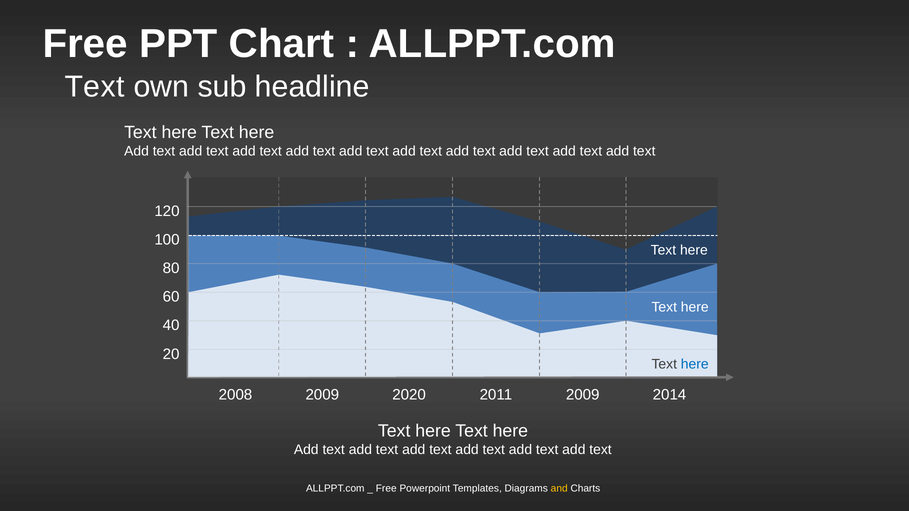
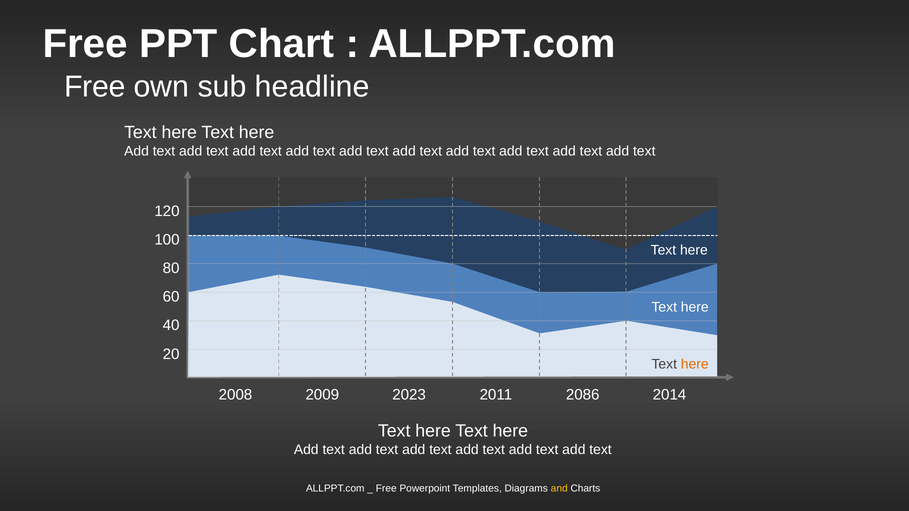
Text: Text -> Free (95, 87)
here colour: blue -> orange (695, 364)
2020: 2020 -> 2023 (409, 395)
2011 2009: 2009 -> 2086 (583, 395)
